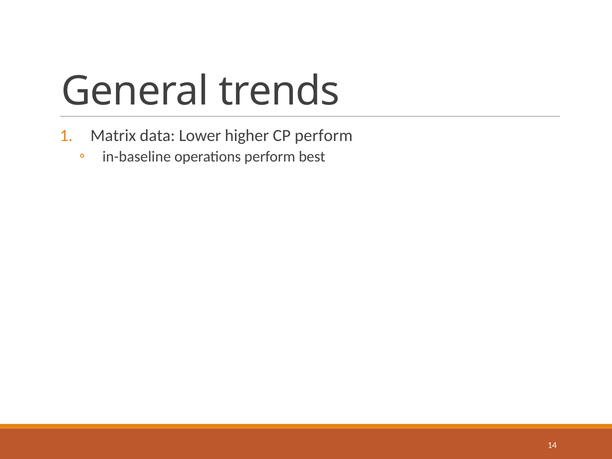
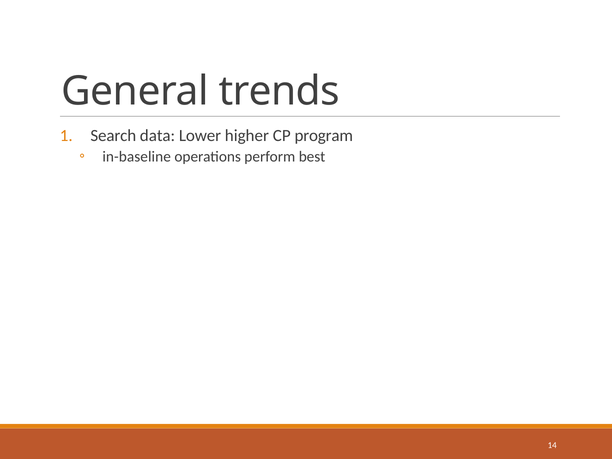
Matrix: Matrix -> Search (113, 136)
CP perform: perform -> program (324, 136)
